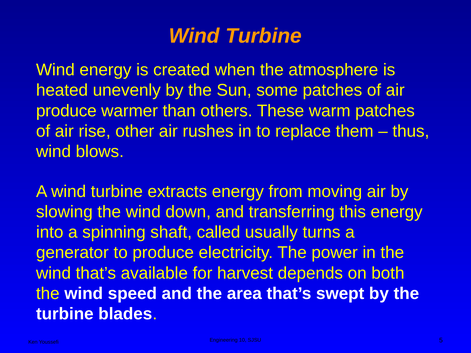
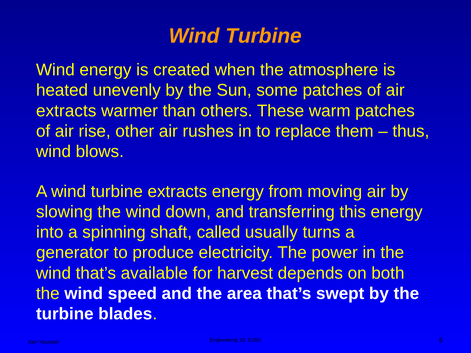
produce: produce -> extracts (66, 111)
